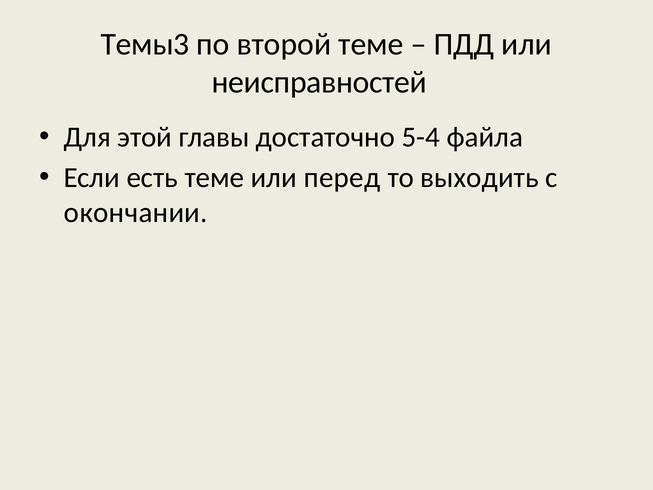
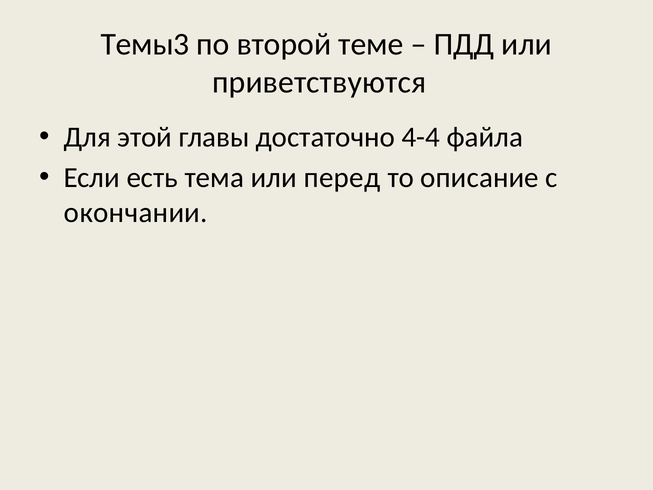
неисправностей: неисправностей -> приветствуются (319, 82)
5-4: 5-4 -> 4-4 (421, 137)
есть теме: теме -> тема (214, 178)
выходить: выходить -> описание (480, 178)
